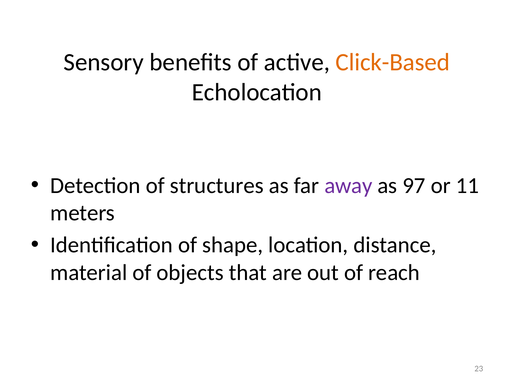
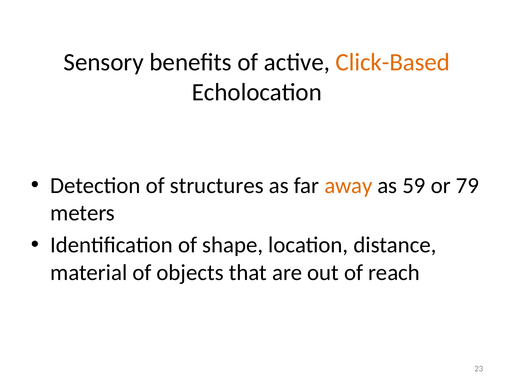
away colour: purple -> orange (348, 185)
97: 97 -> 59 (414, 185)
11: 11 -> 79 (467, 185)
